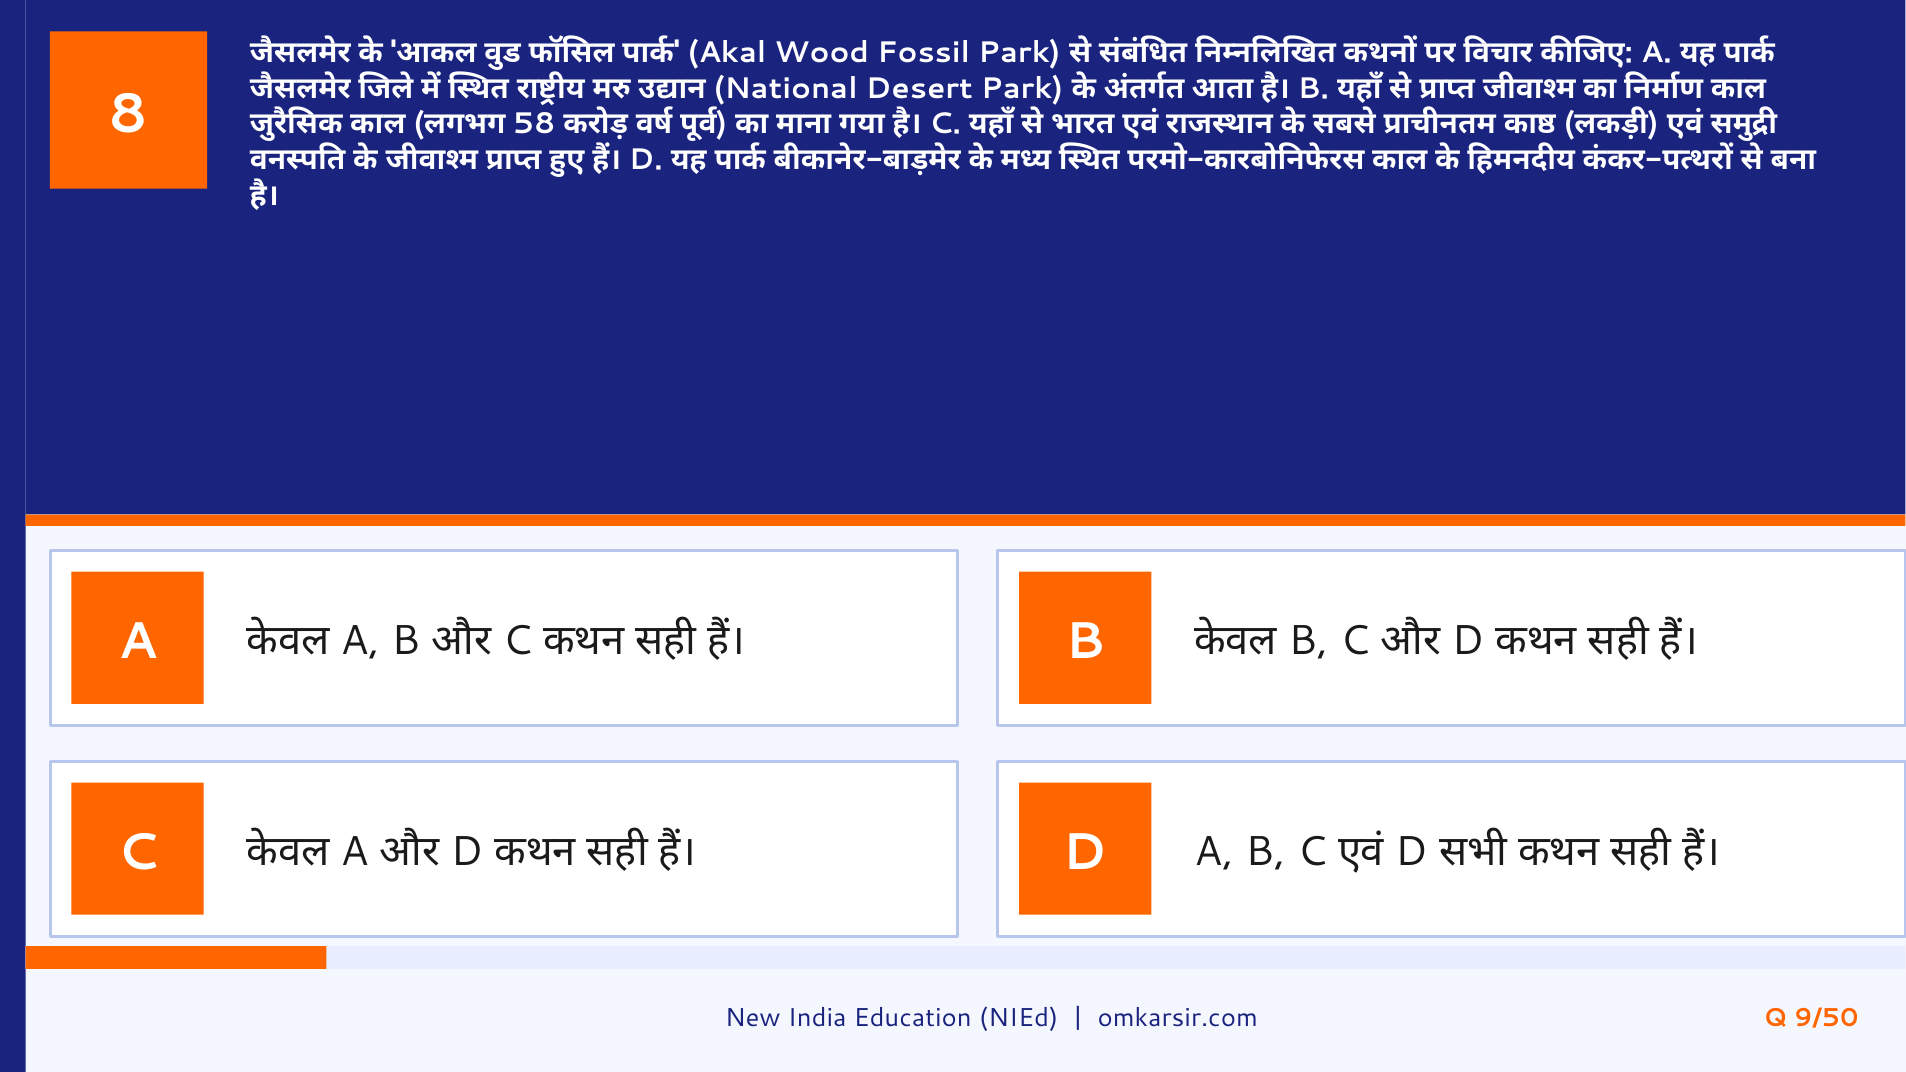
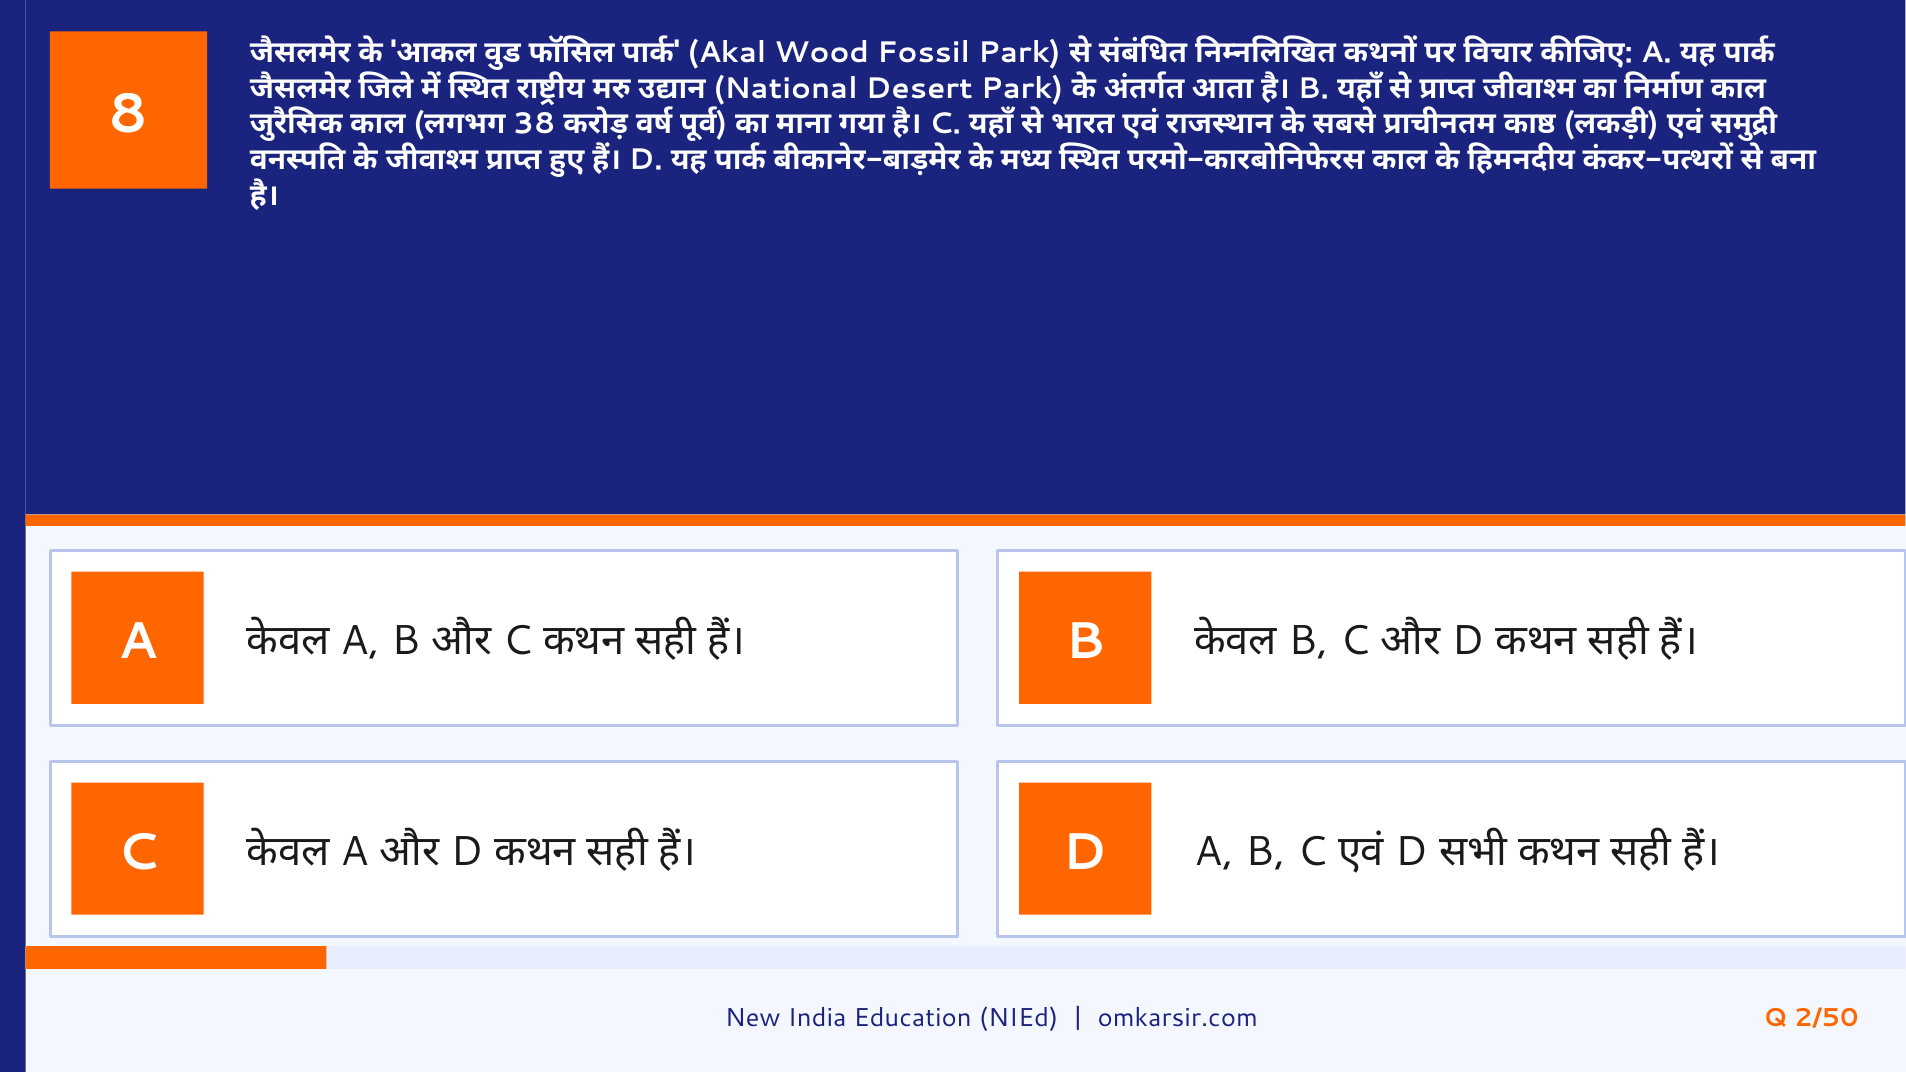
58: 58 -> 38 (534, 124)
9/50: 9/50 -> 2/50 (1826, 1018)
